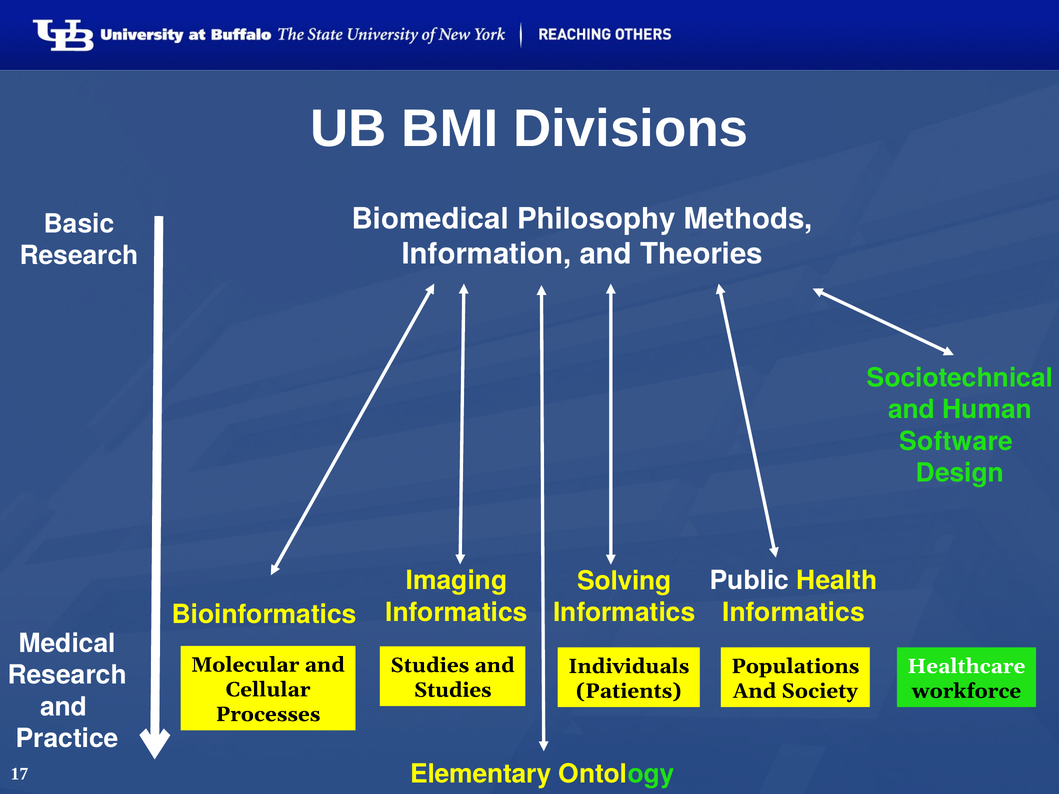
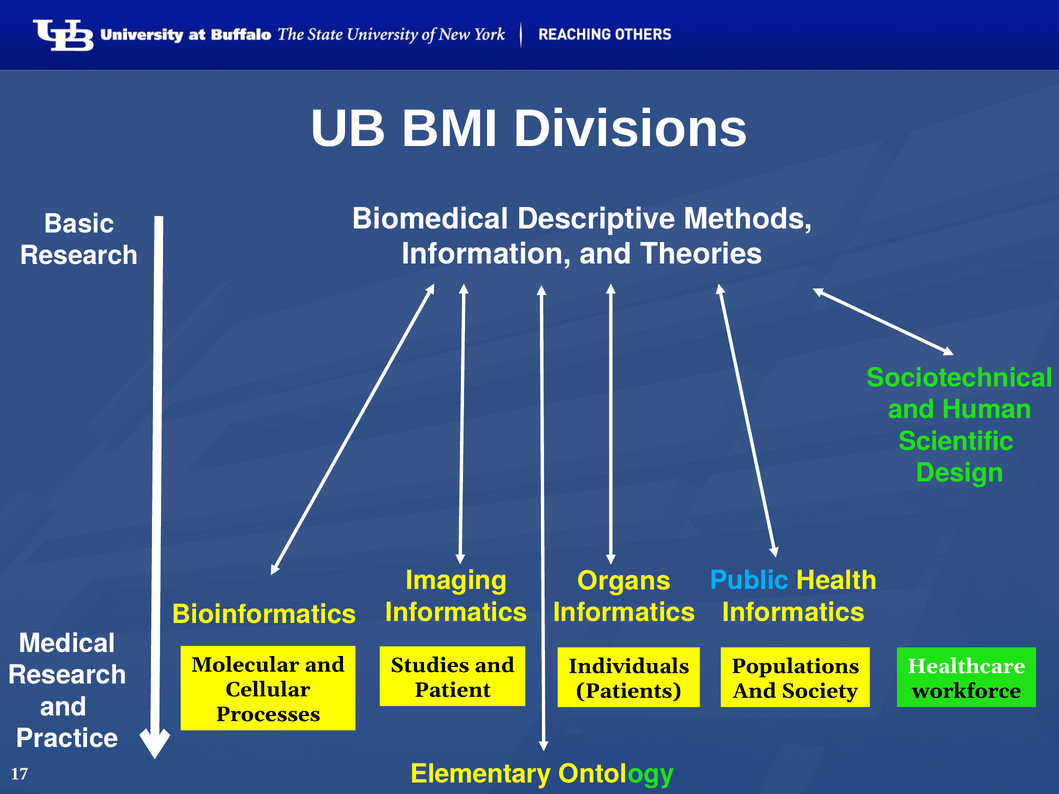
Philosophy: Philosophy -> Descriptive (596, 219)
Software: Software -> Scientific (957, 442)
Public colour: white -> light blue (750, 581)
Solving: Solving -> Organs (624, 581)
Studies: Studies -> Patient (453, 690)
